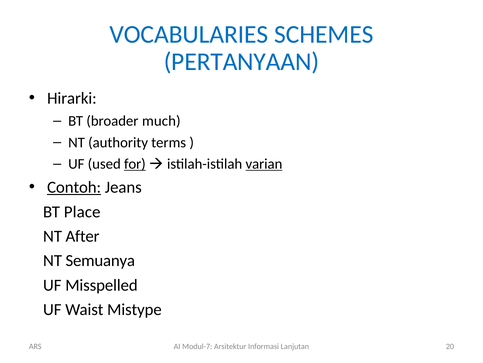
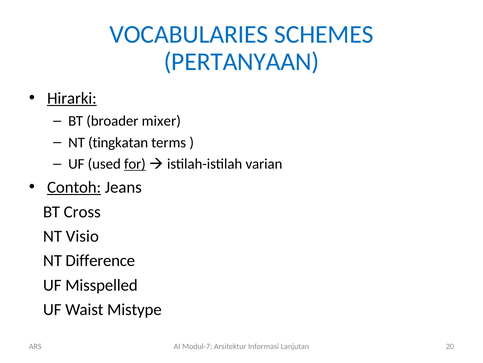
Hirarki underline: none -> present (72, 98)
much: much -> mixer (161, 121)
authority: authority -> tingkatan (118, 142)
varian underline: present -> none (264, 164)
Place: Place -> Cross (82, 211)
After: After -> Visio (82, 236)
Semuanya: Semuanya -> Difference (100, 260)
